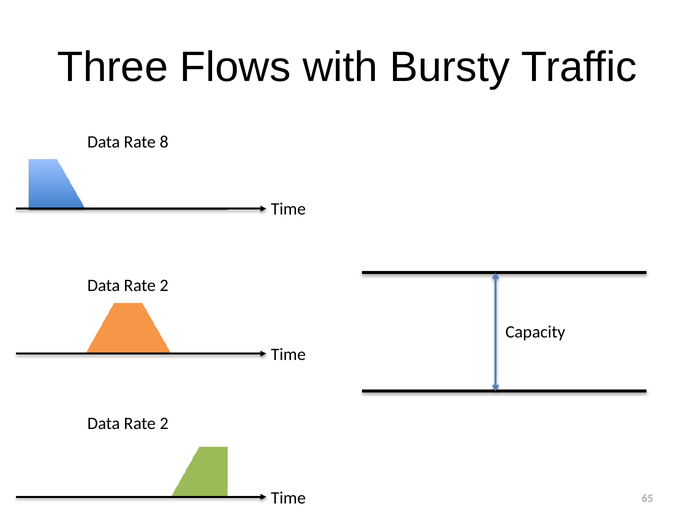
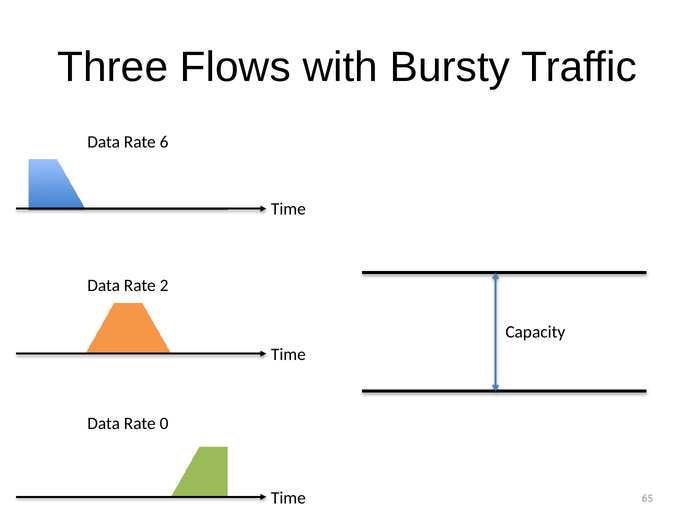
8: 8 -> 6 (164, 142)
2: 2 -> 0 (164, 424)
